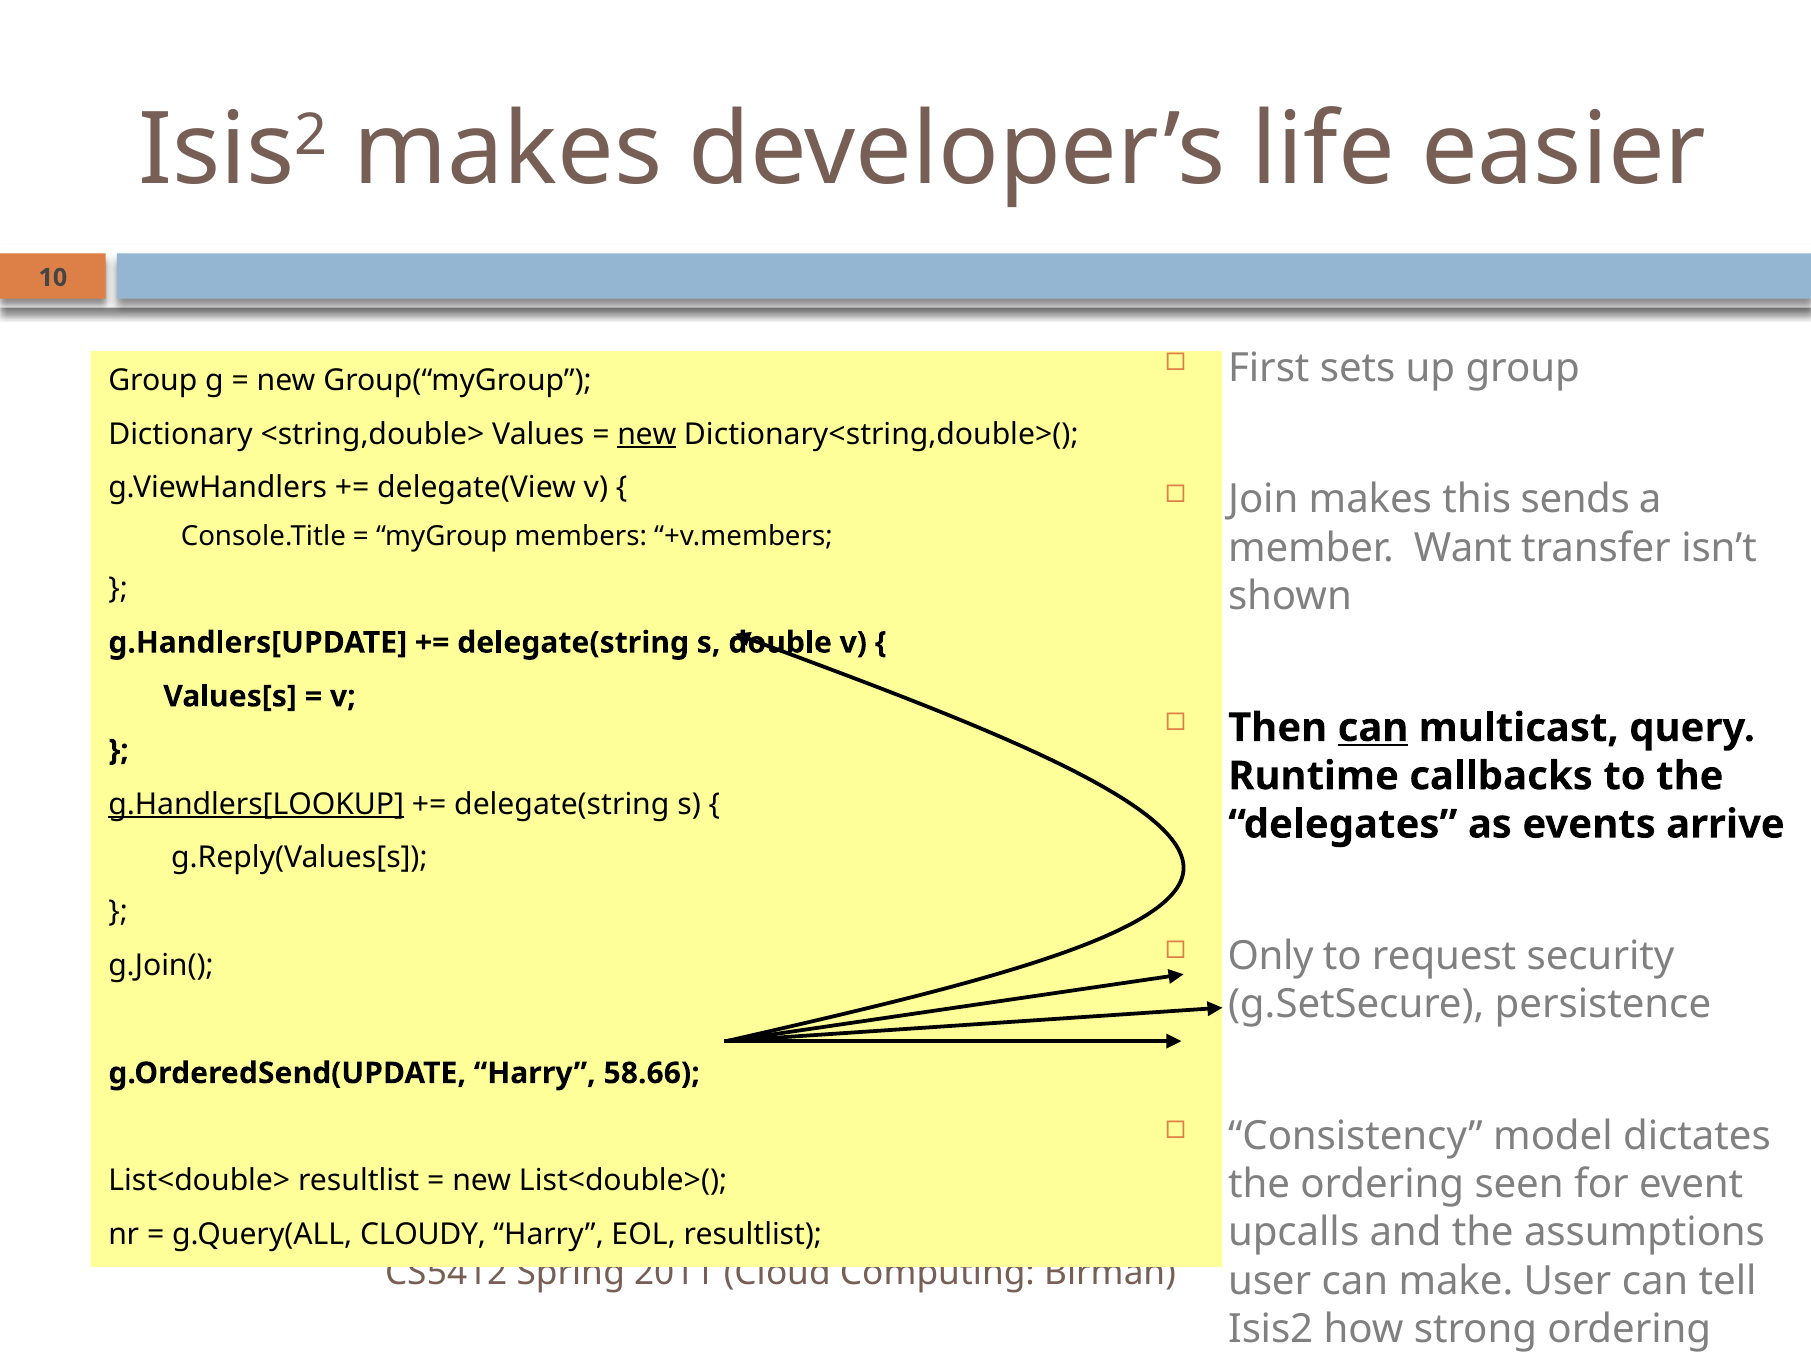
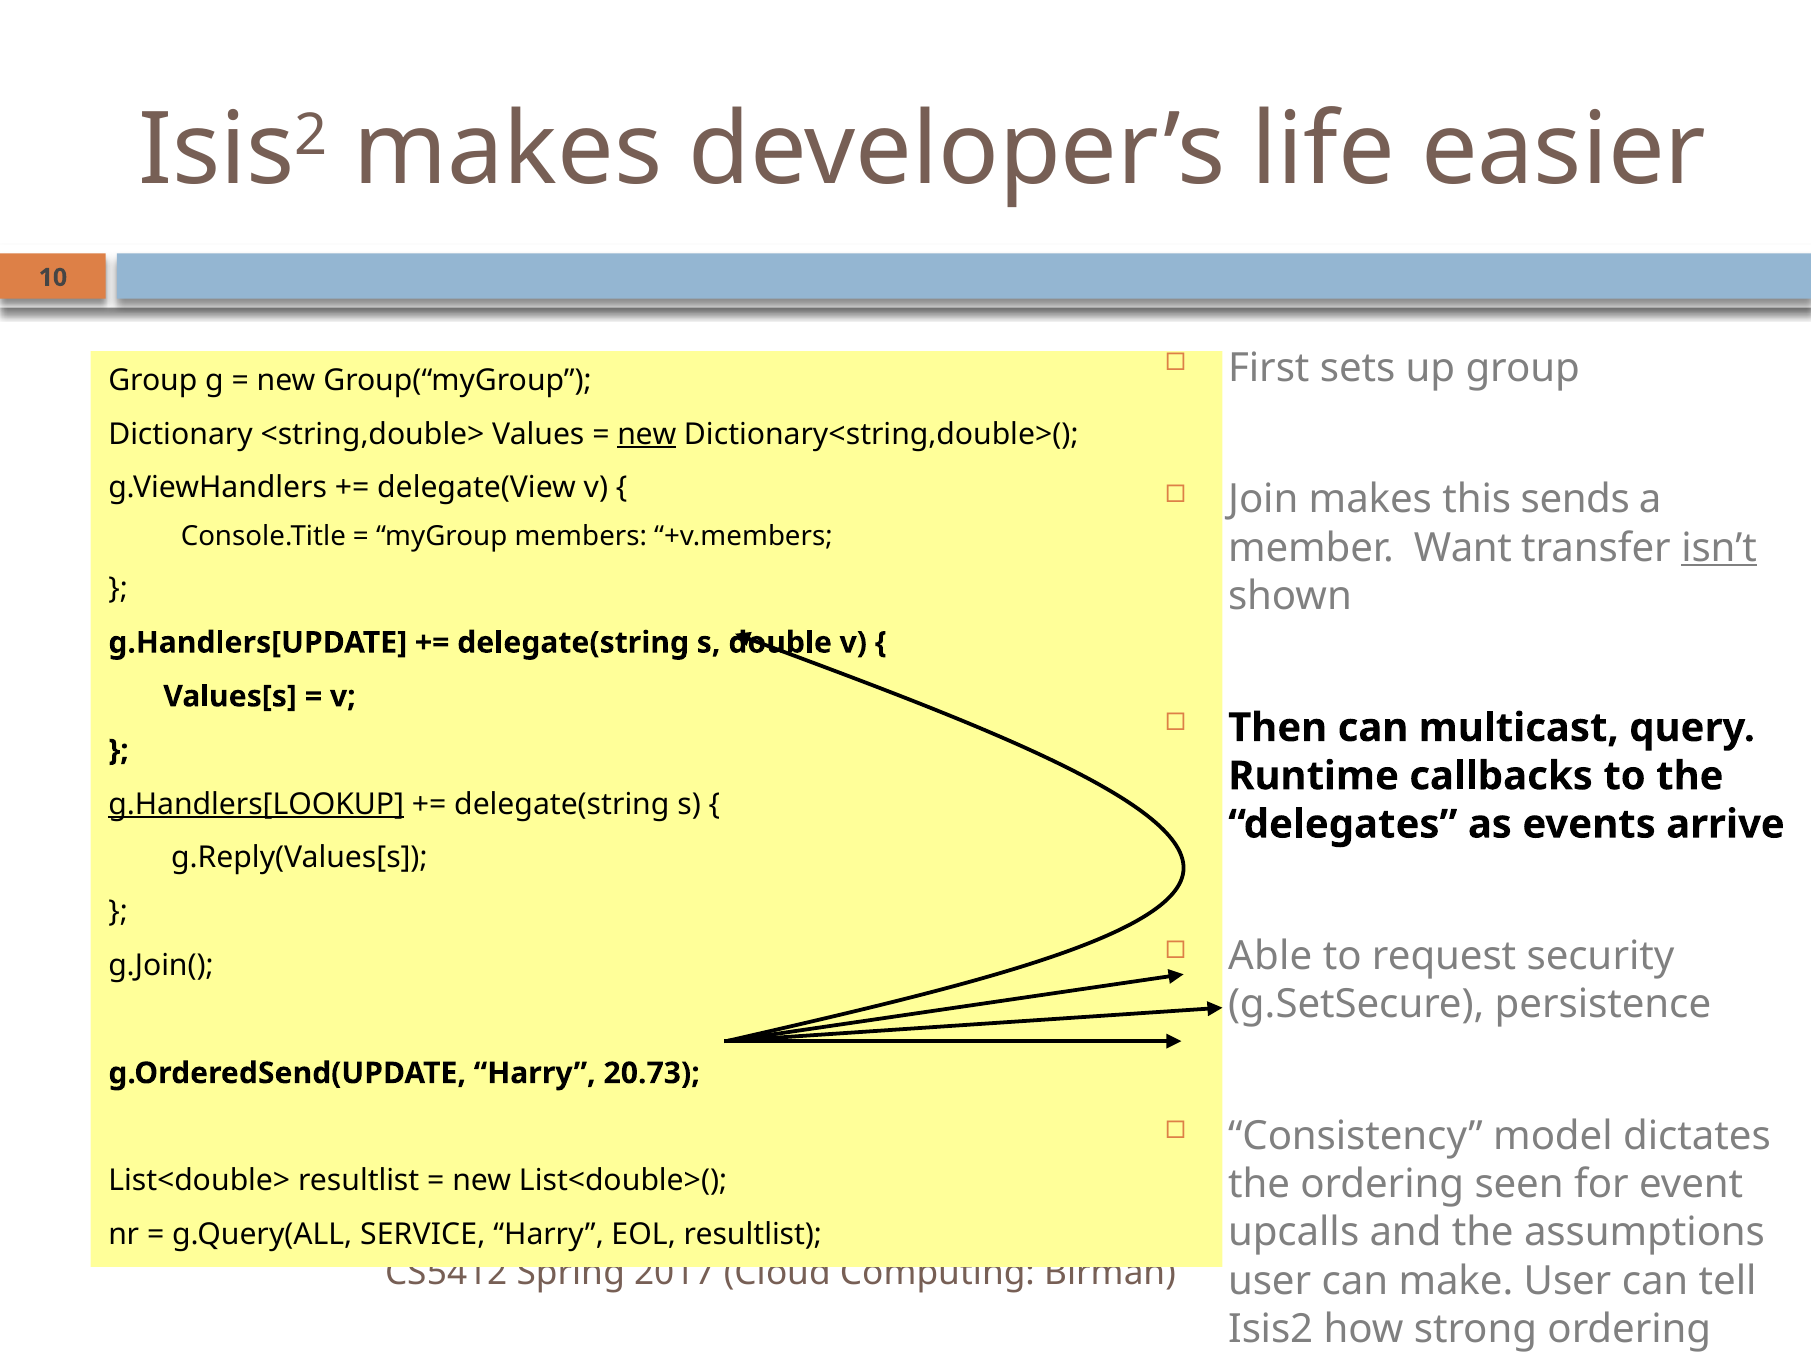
isn’t underline: none -> present (1719, 548)
can underline: present -> none (1373, 728)
Only: Only -> Able (1270, 956)
58.66: 58.66 -> 20.73 (652, 1073)
CLOUDY: CLOUDY -> SERVICE (423, 1235)
2011: 2011 -> 2017 (674, 1273)
